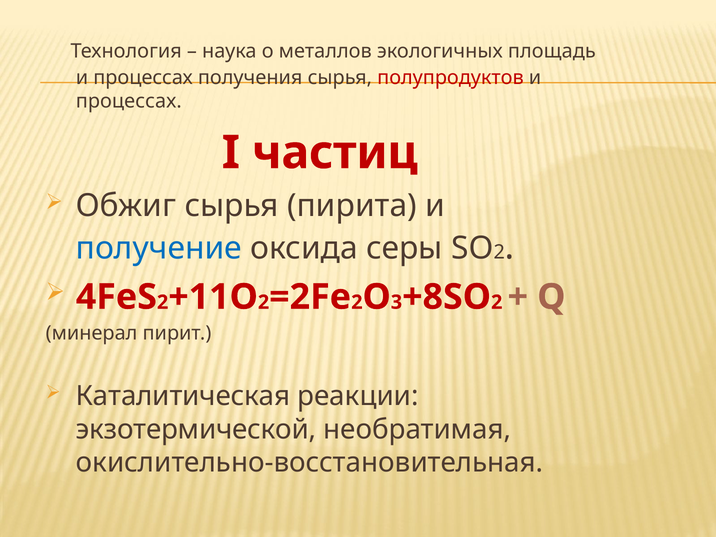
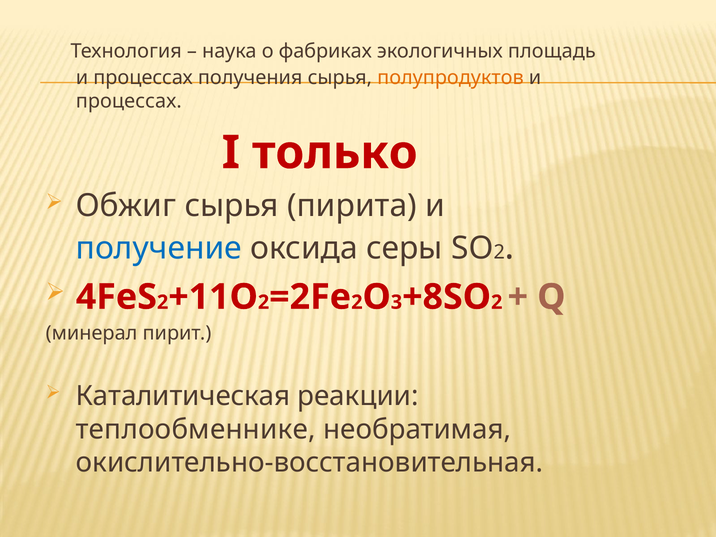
металлов: металлов -> фабриках (325, 51)
полупродуктов colour: red -> orange (450, 77)
частиц: частиц -> только (335, 153)
экзотермической: экзотермической -> теплообменнике (196, 429)
